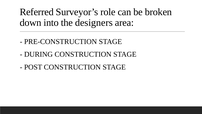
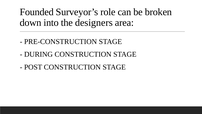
Referred: Referred -> Founded (37, 12)
